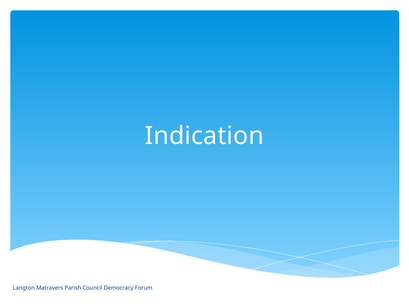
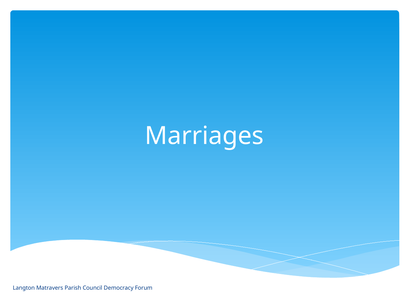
Indication: Indication -> Marriages (204, 136)
